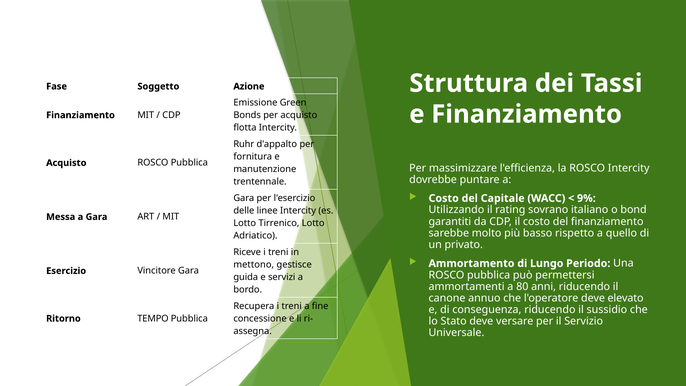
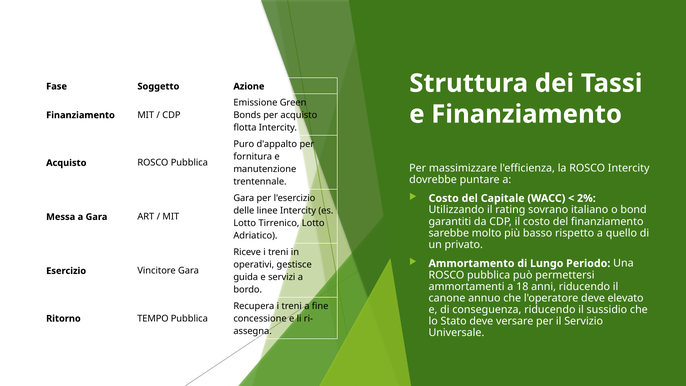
Ruhr: Ruhr -> Puro (244, 144)
9%: 9% -> 2% (586, 198)
mettono: mettono -> operativi (254, 264)
80: 80 -> 18 (522, 287)
